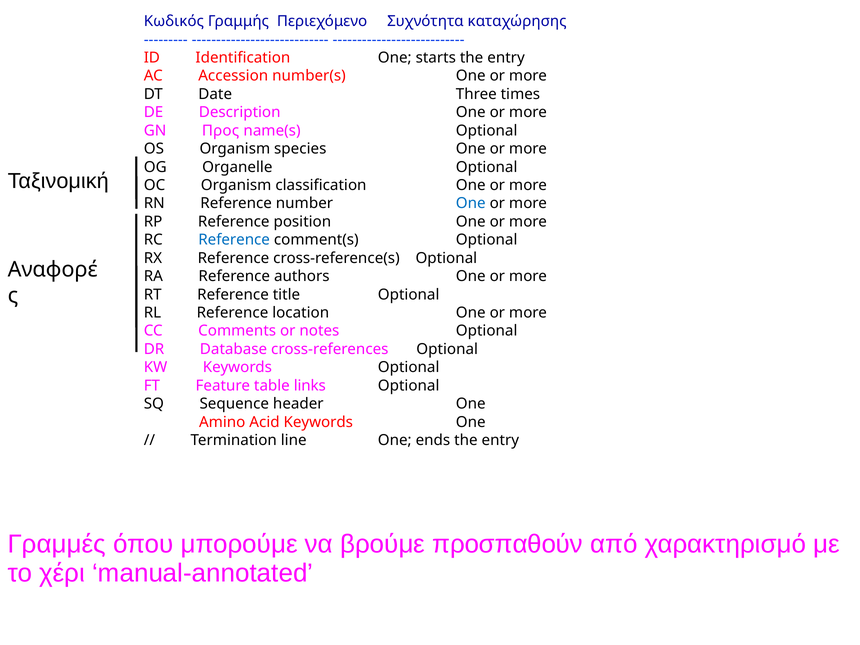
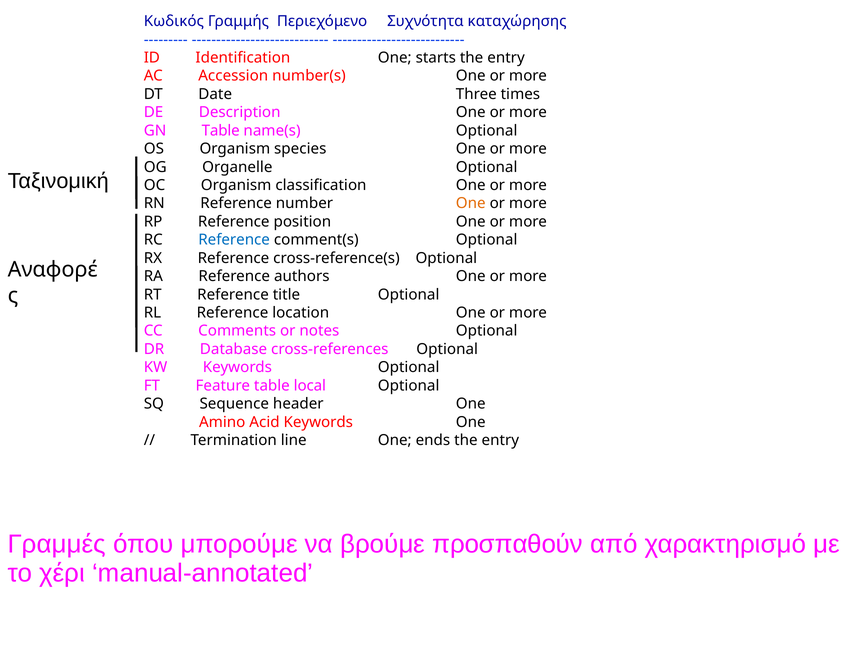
GN Προς: Προς -> Table (221, 131)
One colour: blue -> orange (471, 203)
links: links -> local (310, 386)
